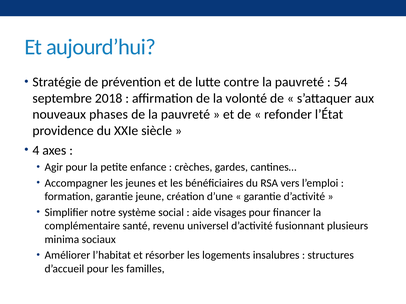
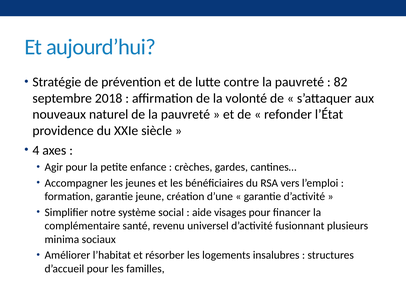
54: 54 -> 82 (341, 82)
phases: phases -> naturel (109, 115)
